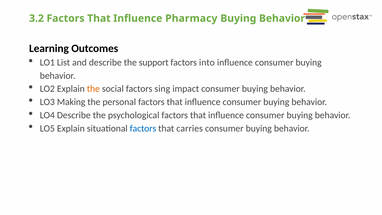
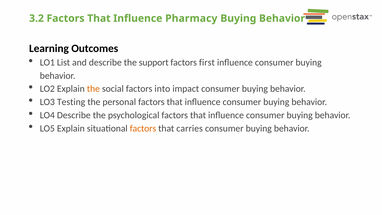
into: into -> first (207, 62)
sing: sing -> into (162, 89)
Making: Making -> Testing (71, 102)
factors colour: blue -> orange (143, 128)
